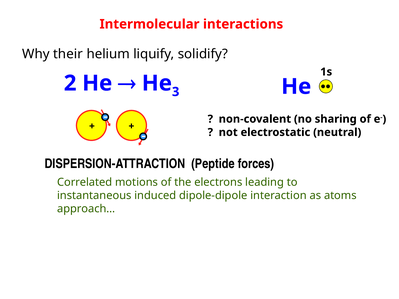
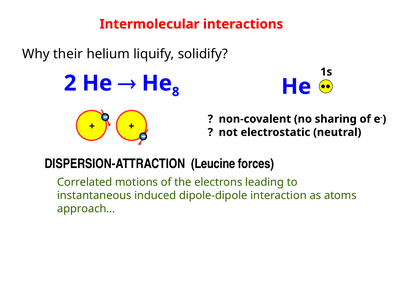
3: 3 -> 8 (176, 92)
Peptide: Peptide -> Leucine (213, 164)
